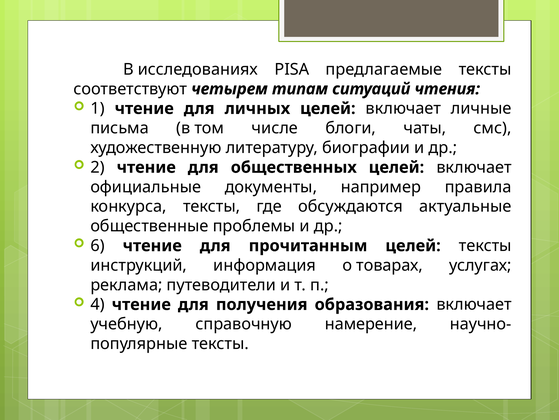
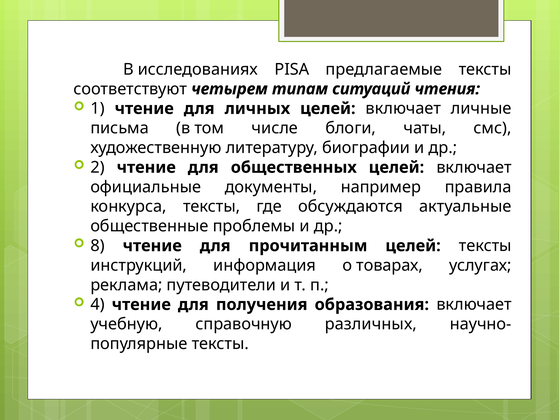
6: 6 -> 8 (97, 245)
намерение: намерение -> различных (371, 324)
